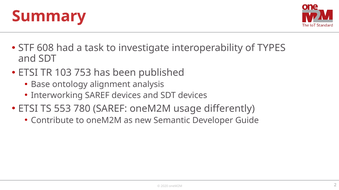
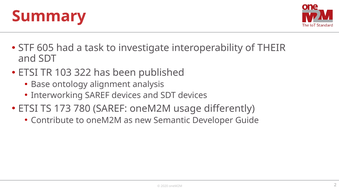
608: 608 -> 605 (45, 48)
TYPES: TYPES -> THEIR (271, 48)
753: 753 -> 322 (83, 73)
553: 553 -> 173 (62, 109)
